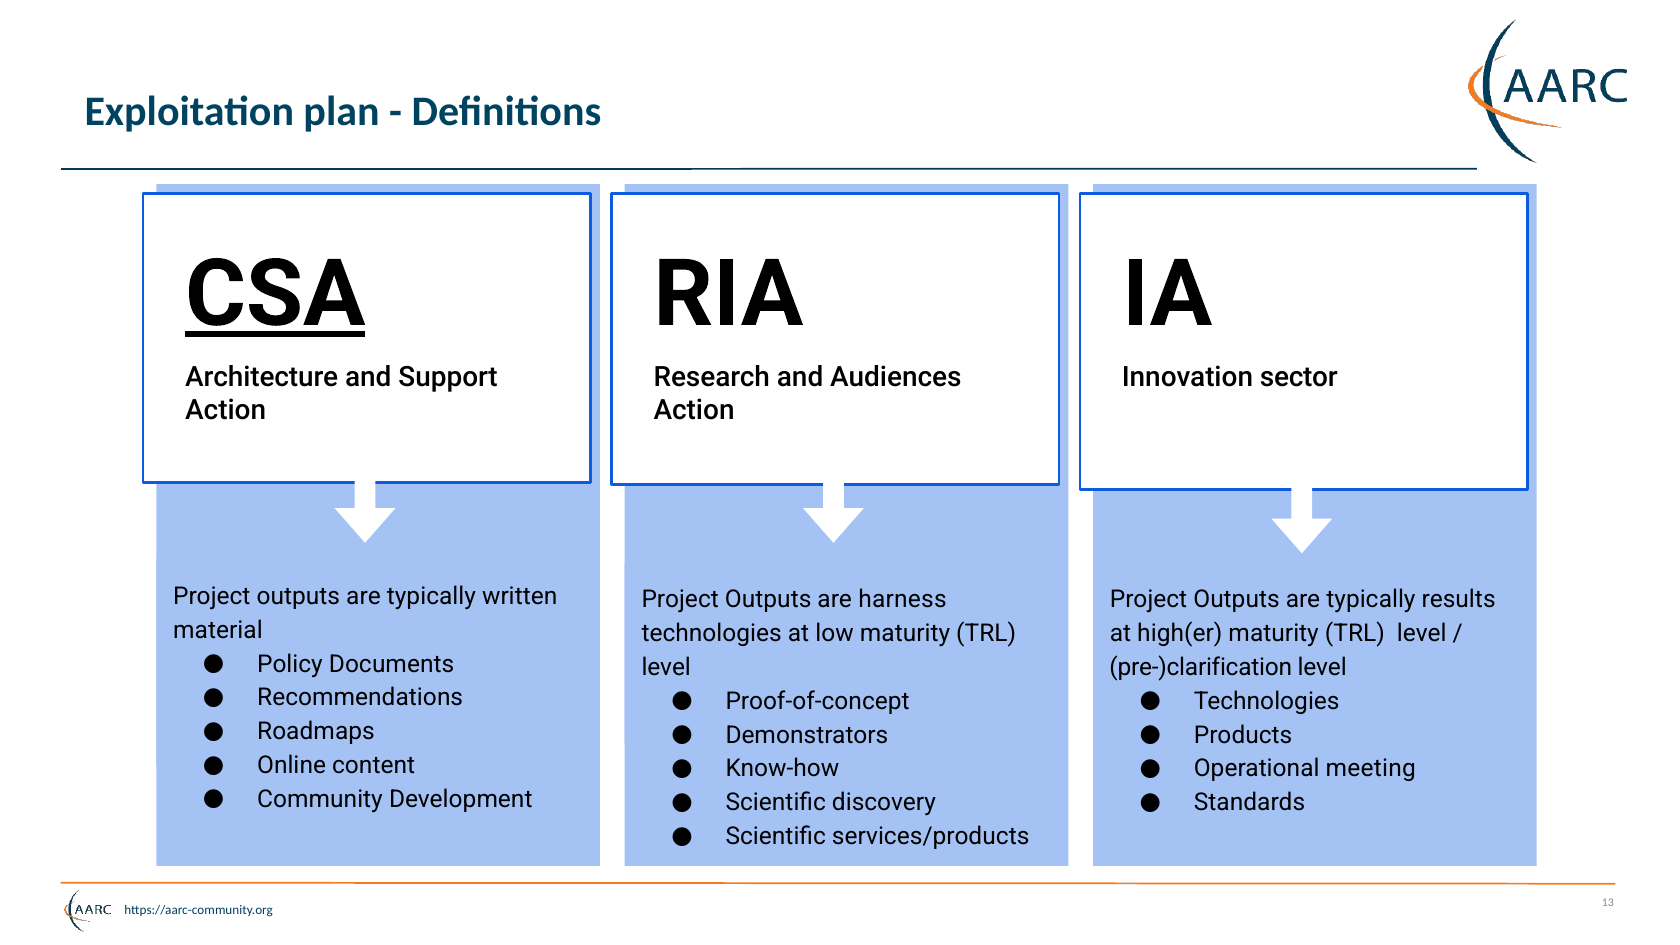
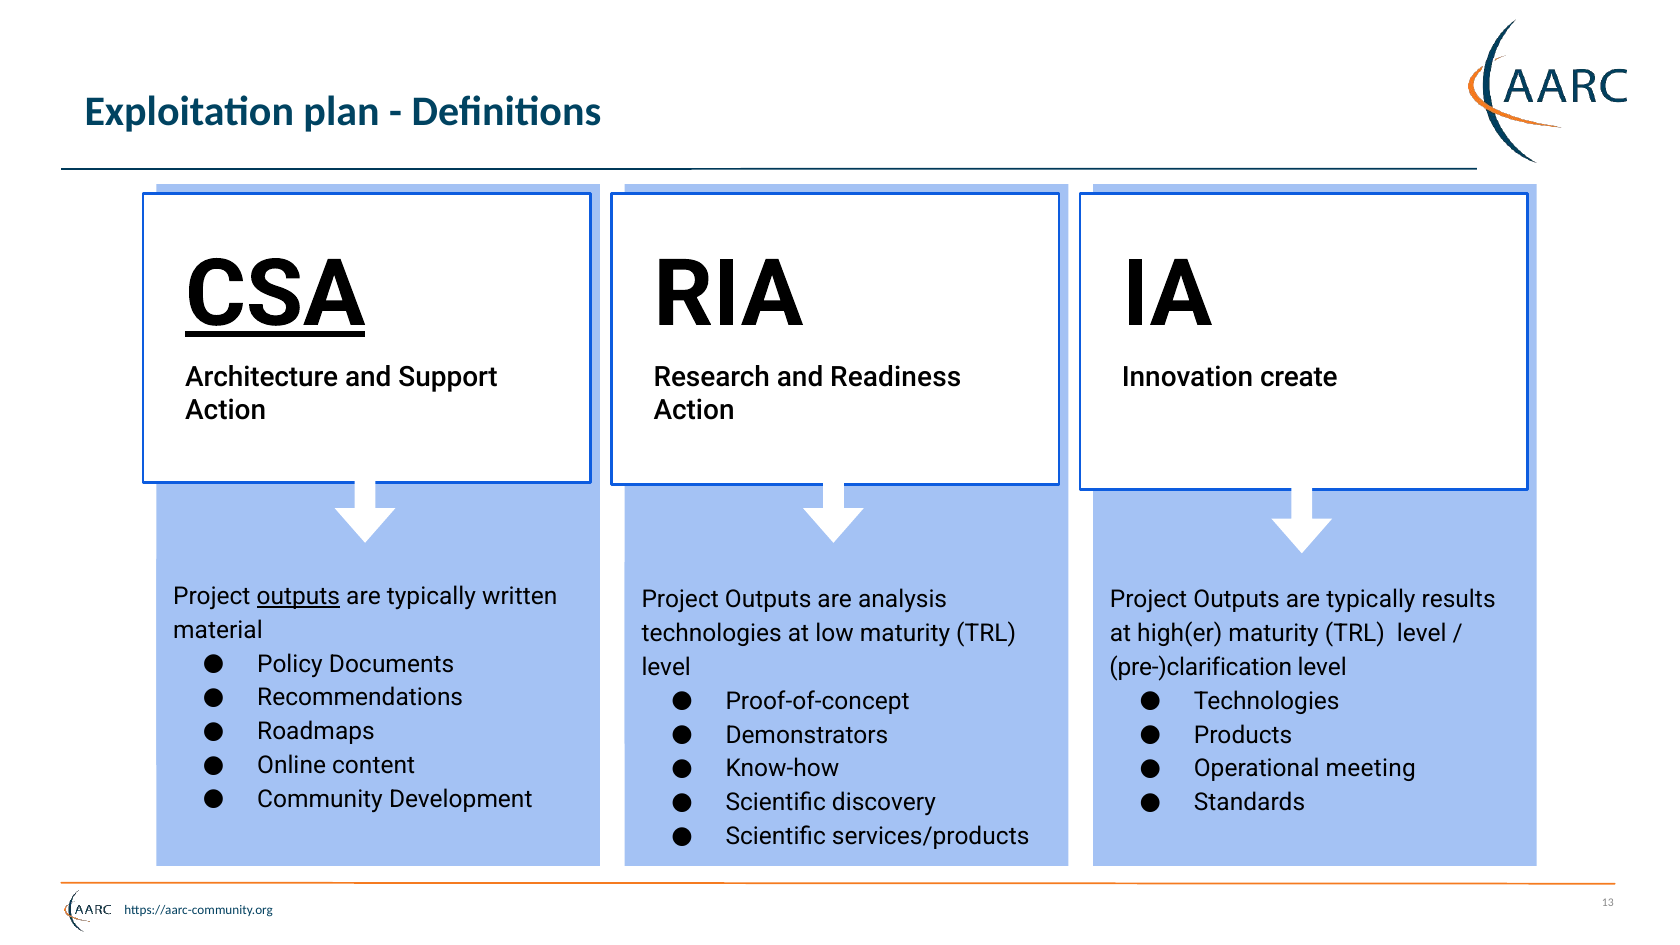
Audiences: Audiences -> Readiness (896, 377)
sector: sector -> create (1299, 377)
outputs underline: none -> present (298, 597)
harness: harness -> analysis (903, 600)
